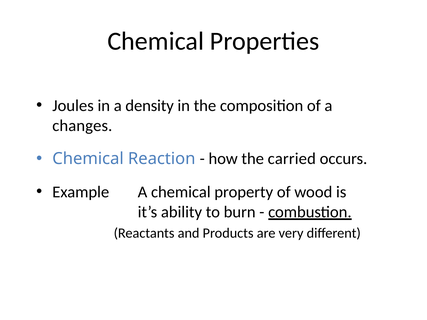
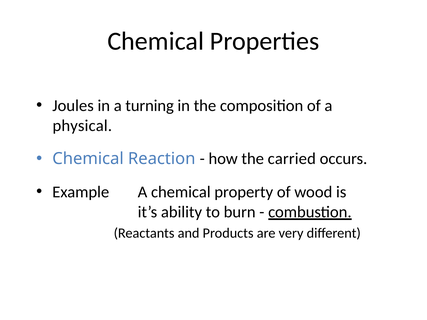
density: density -> turning (150, 106)
changes: changes -> physical (82, 126)
